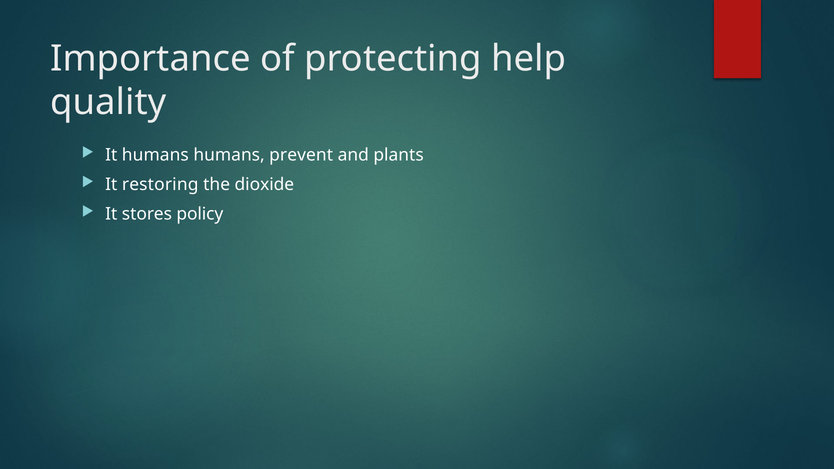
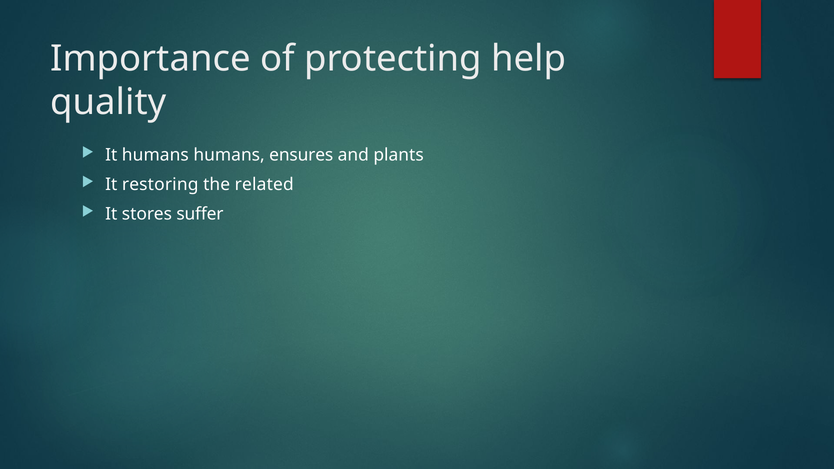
prevent: prevent -> ensures (301, 155)
dioxide: dioxide -> related (264, 185)
policy: policy -> suffer (200, 214)
